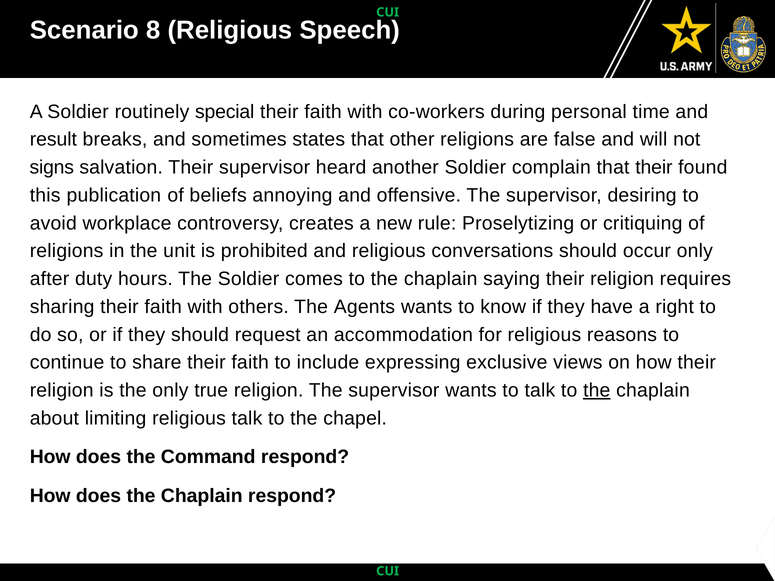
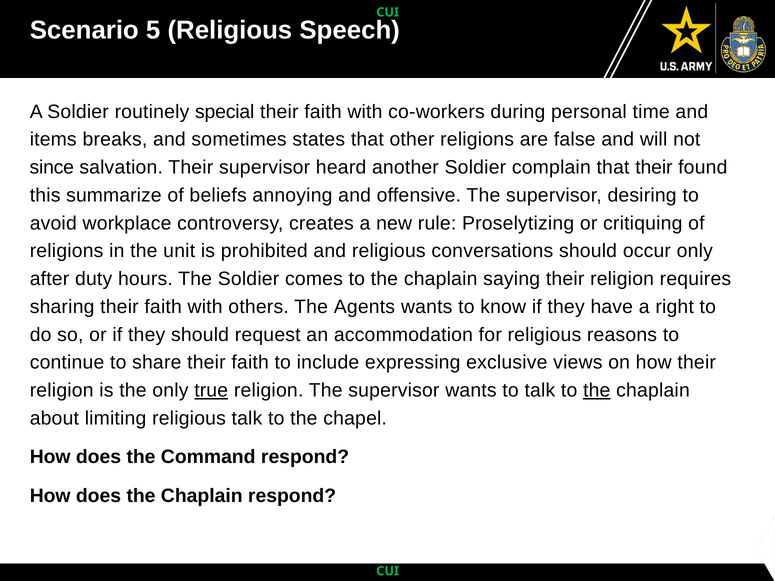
8: 8 -> 5 (153, 30)
result: result -> items (53, 140)
signs: signs -> since (52, 168)
publication: publication -> summarize (114, 195)
true underline: none -> present (211, 391)
